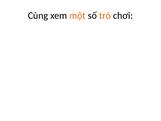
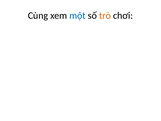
một colour: orange -> blue (77, 16)
